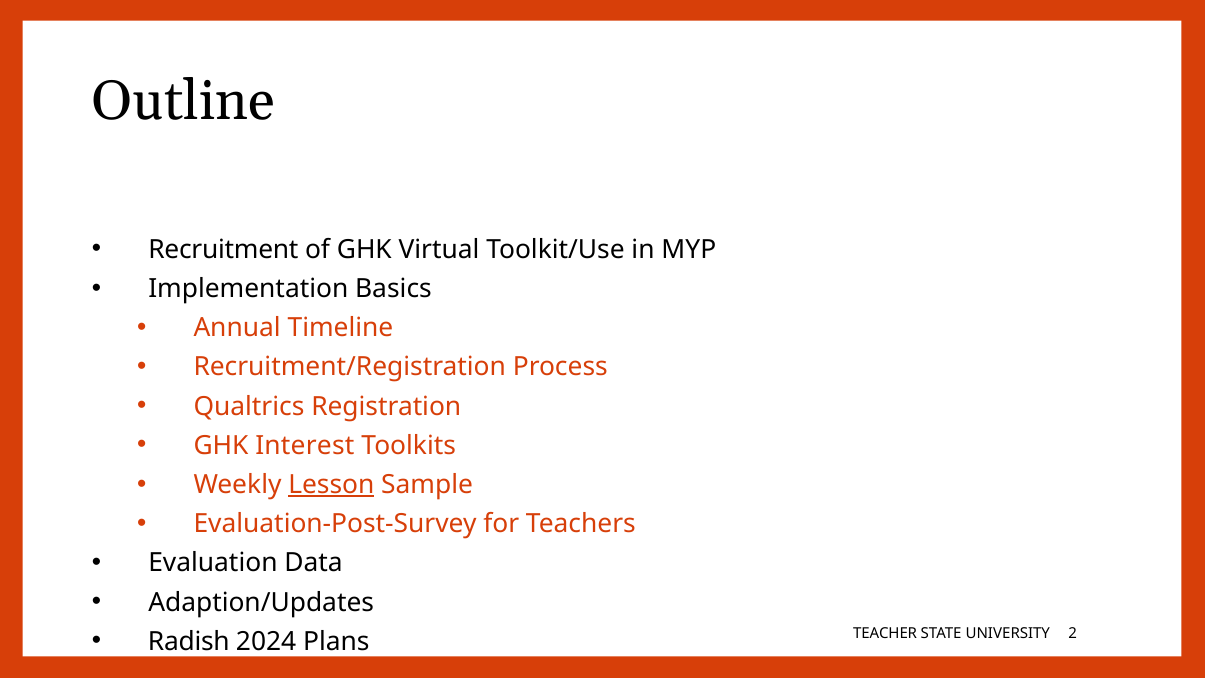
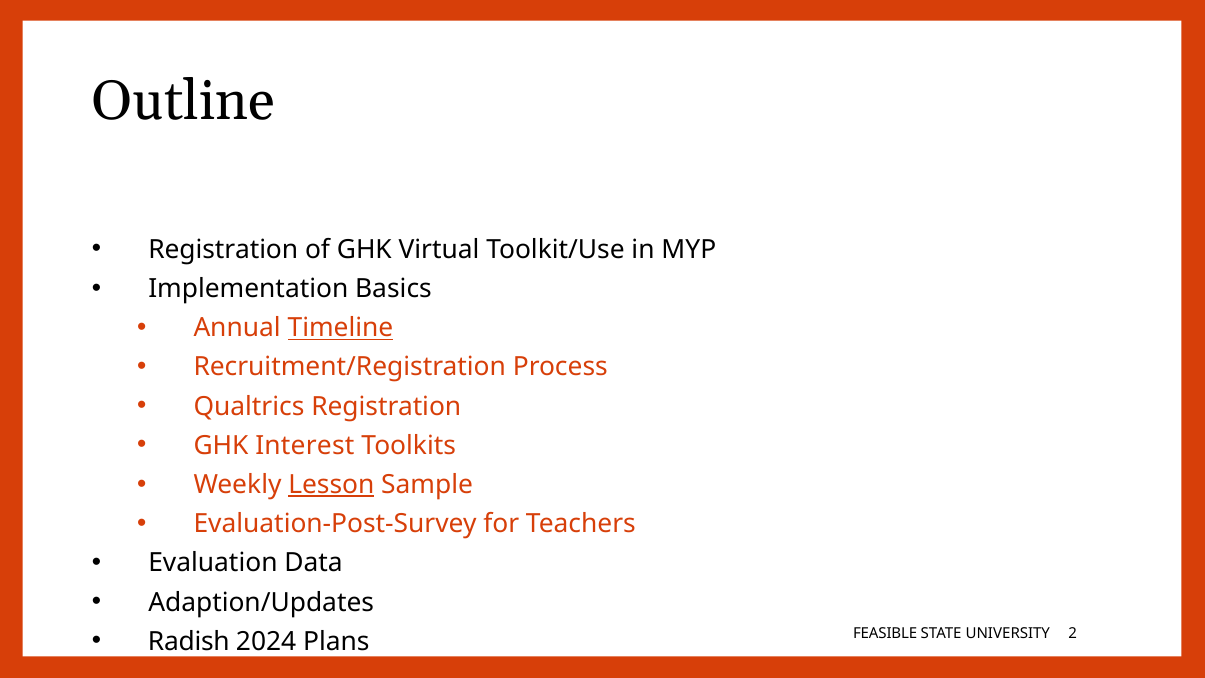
Recruitment: Recruitment -> Registration (223, 250)
Timeline underline: none -> present (340, 328)
TEACHER: TEACHER -> FEASIBLE (885, 633)
